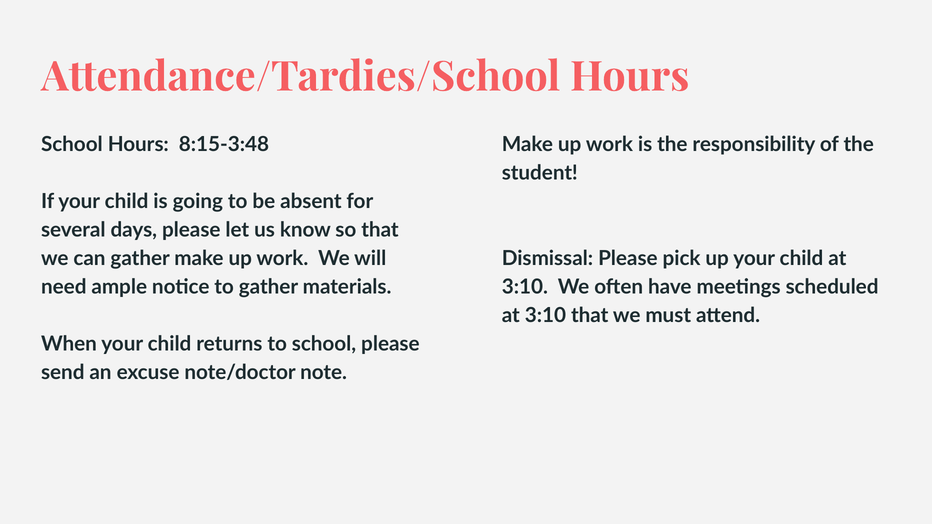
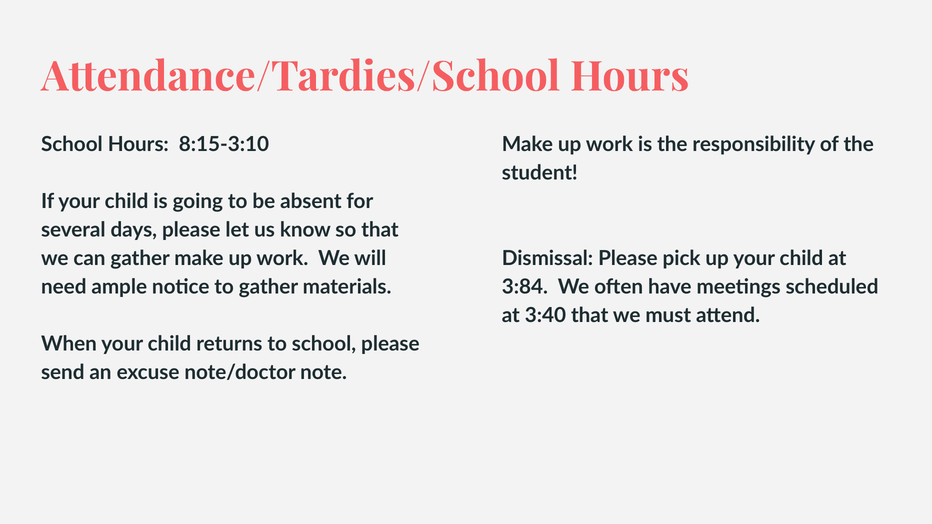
8:15-3:48: 8:15-3:48 -> 8:15-3:10 (224, 144)
3:10: 3:10 -> 3:84 (525, 287)
3:10: 3:10 -> 3:40 (545, 316)
